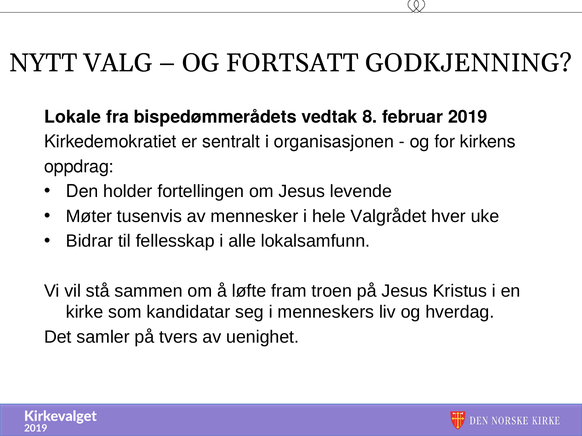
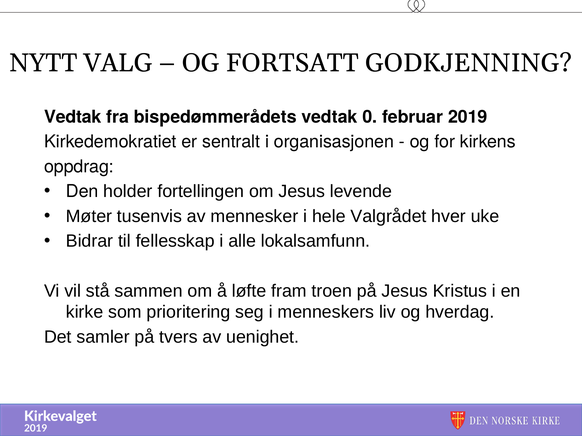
Lokale: Lokale -> Vedtak (73, 117)
8: 8 -> 0 (370, 117)
kandidatar: kandidatar -> prioritering (188, 312)
